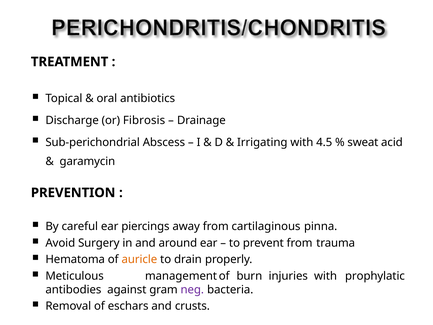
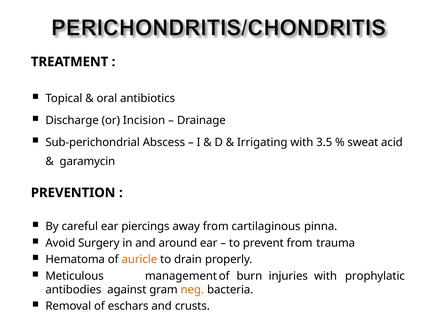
Fibrosis: Fibrosis -> Incision (144, 120)
4.5: 4.5 -> 3.5 (324, 142)
neg colour: purple -> orange (192, 289)
